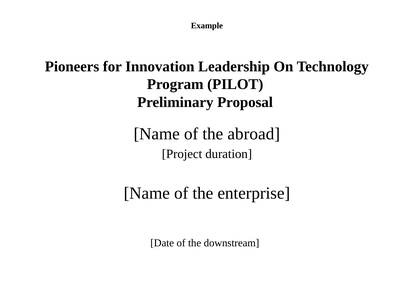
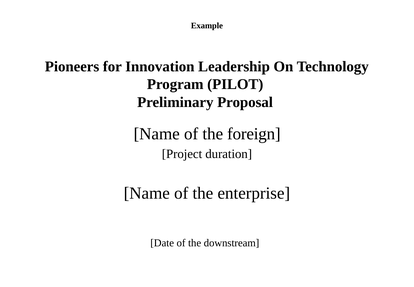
abroad: abroad -> foreign (254, 134)
